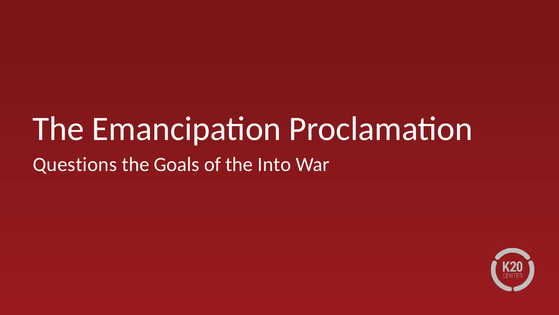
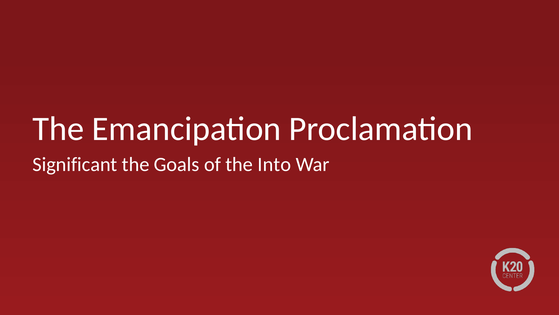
Questions: Questions -> Significant (75, 164)
